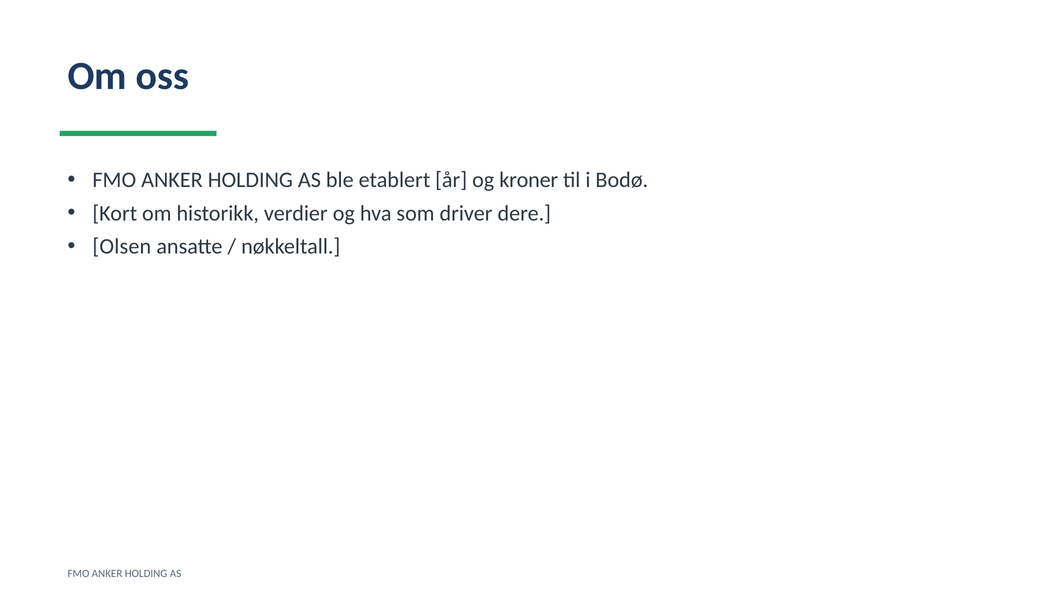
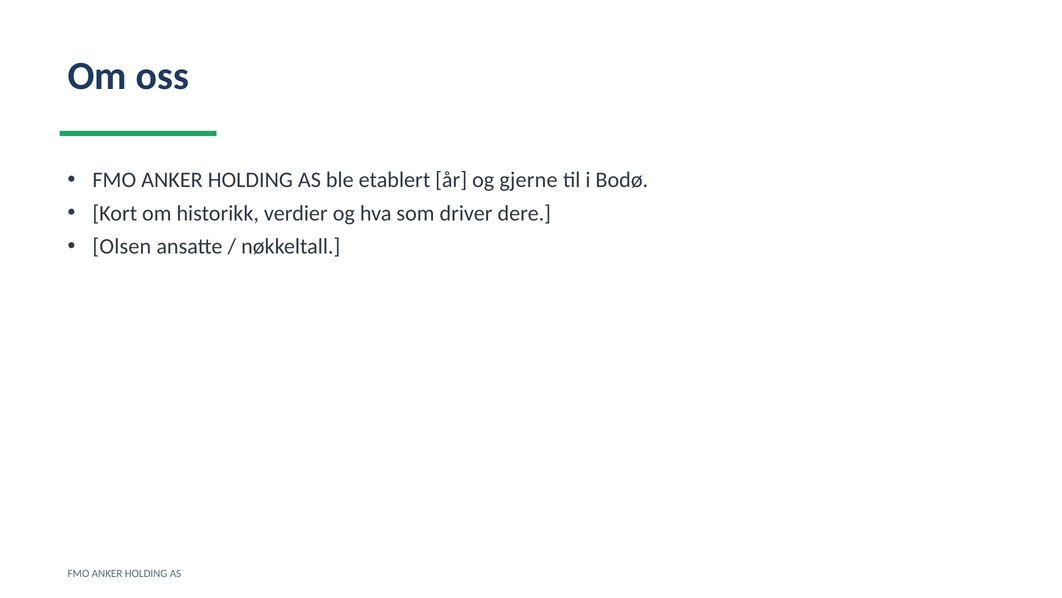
kroner: kroner -> gjerne (529, 180)
